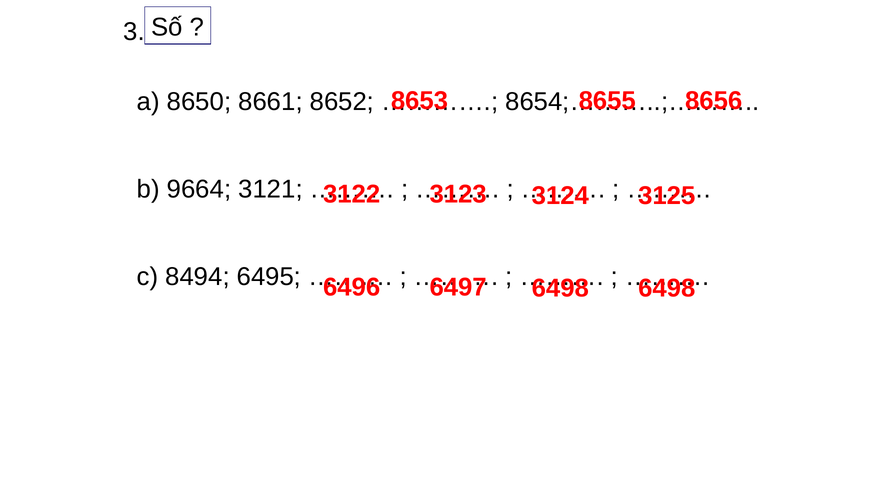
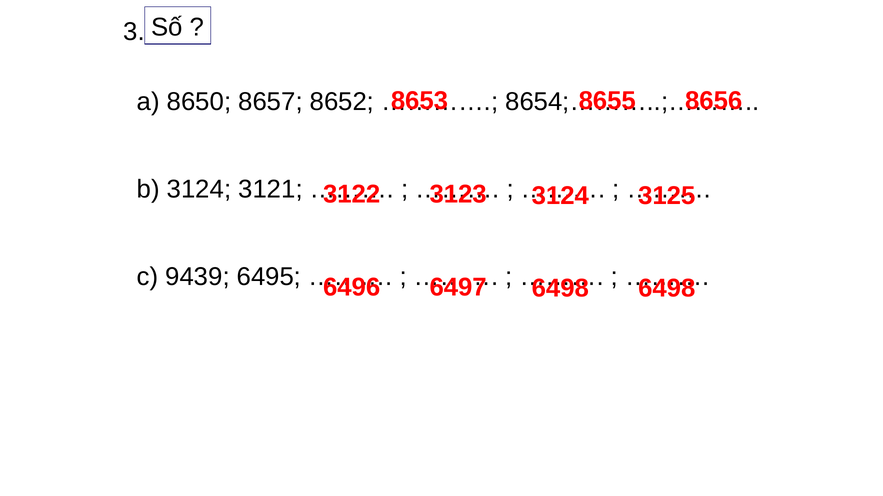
8661: 8661 -> 8657 (270, 102)
b 9664: 9664 -> 3124 (199, 190)
8494: 8494 -> 9439 (198, 277)
